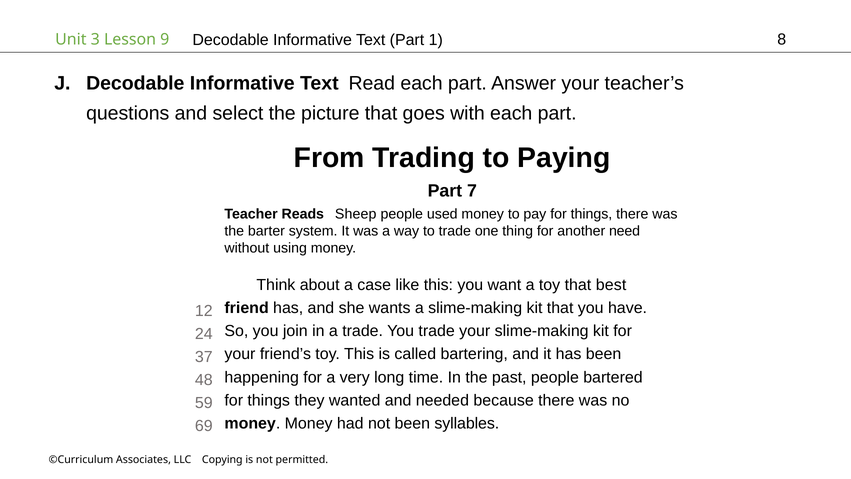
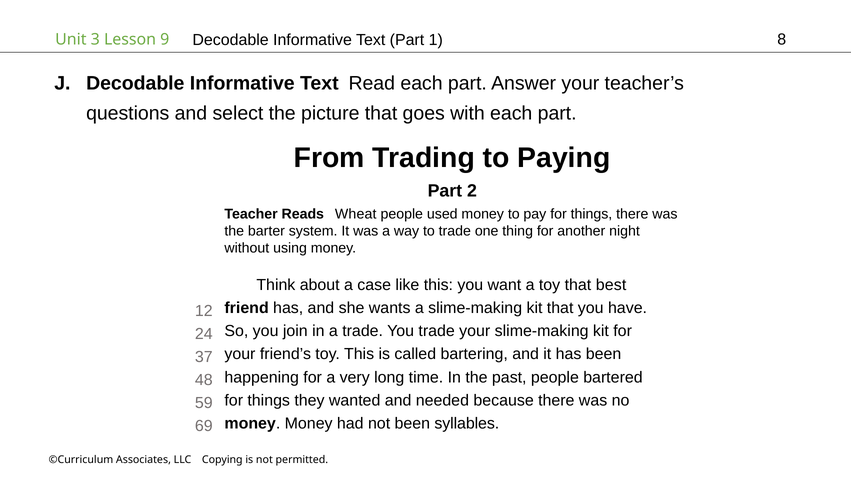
7: 7 -> 2 (472, 191)
Sheep: Sheep -> Wheat (356, 214)
need: need -> night (624, 231)
